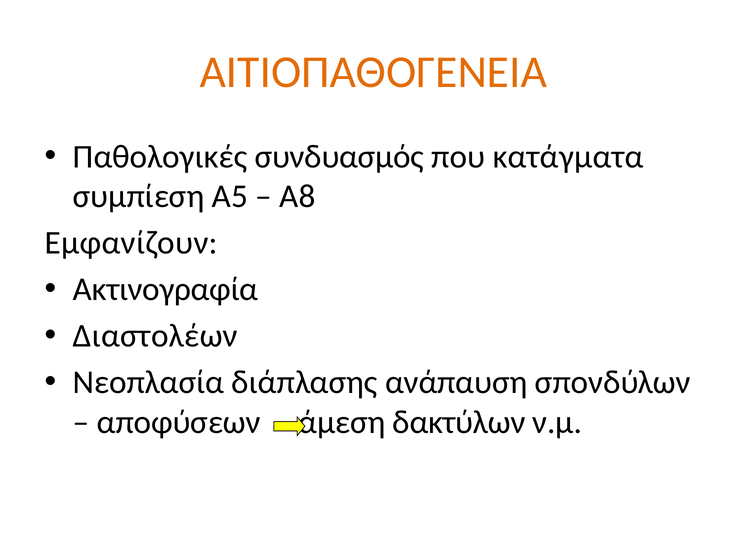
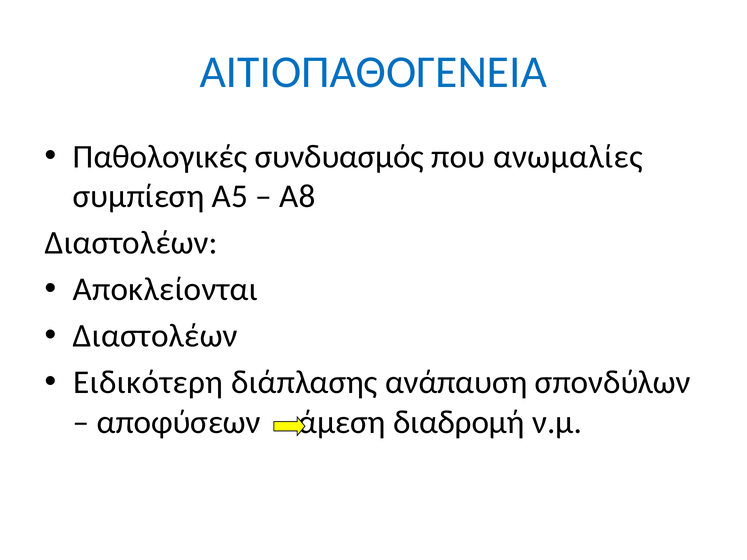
ΑΙΤΙΟΠΑΘΟΓΕΝΕΙΑ colour: orange -> blue (373, 72)
κατάγματα: κατάγματα -> ανωμαλίες (568, 157)
Εμφανίζουν: Εμφανίζουν -> Διαστολέων (131, 243)
Ακτινογραφία: Ακτινογραφία -> Αποκλείονται (165, 290)
Νεοπλασία: Νεοπλασία -> Ειδικότερη (148, 383)
δακτύλων: δακτύλων -> διαδρομή (459, 422)
